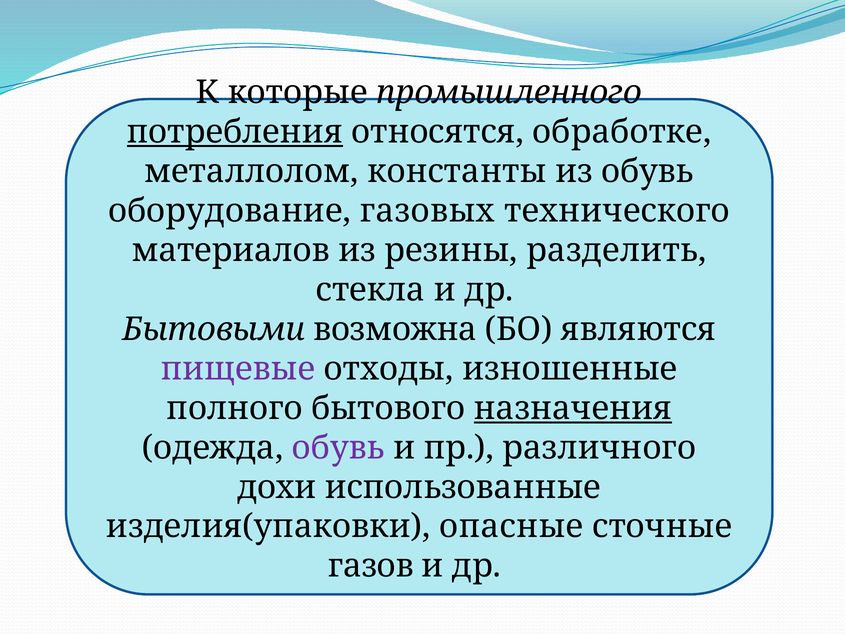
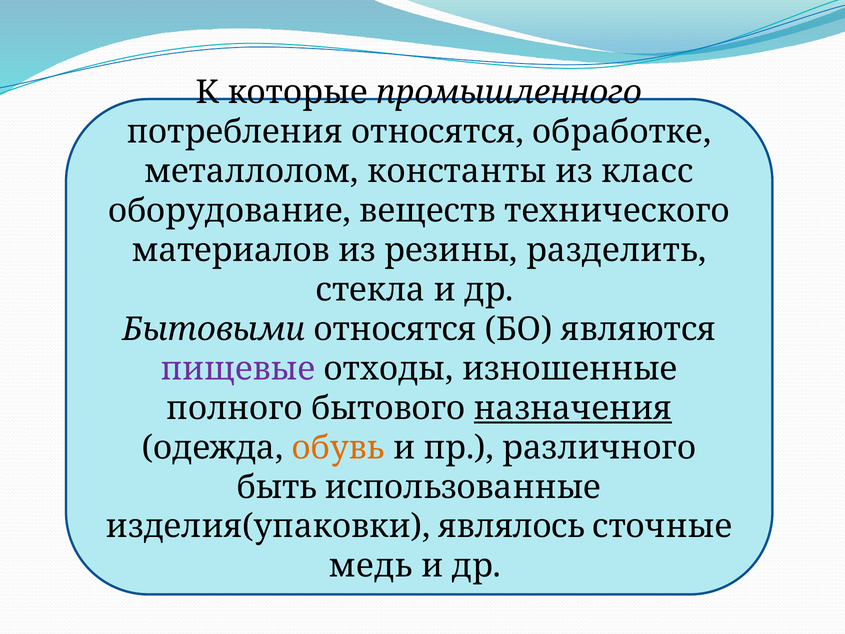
потребления underline: present -> none (235, 132)
из обувь: обувь -> класс (647, 171)
газовых: газовых -> веществ (428, 211)
Бытовыми возможна: возможна -> относятся (395, 329)
обувь colour: purple -> orange (338, 448)
дохи: дохи -> быть (277, 487)
опасные: опасные -> являлось (512, 526)
газов: газов -> медь (370, 566)
